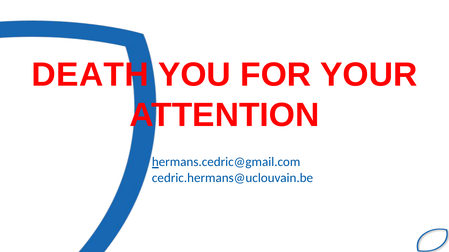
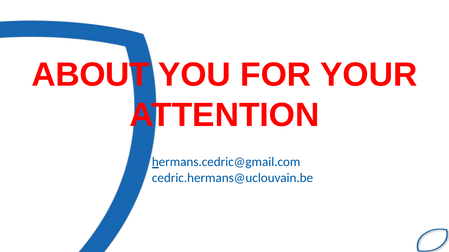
DEATH: DEATH -> ABOUT (91, 75)
